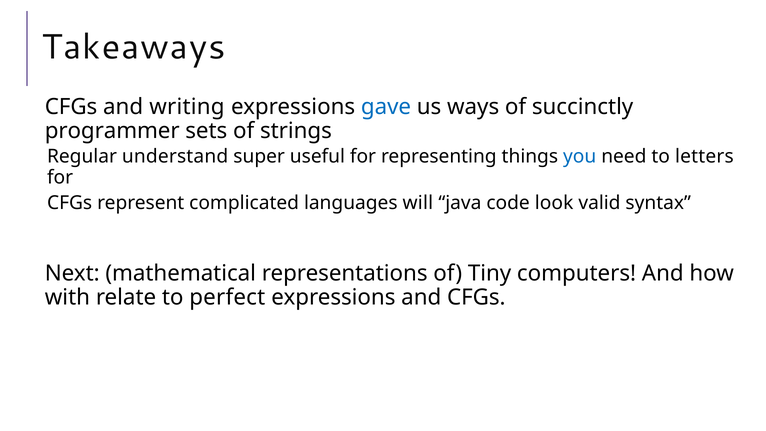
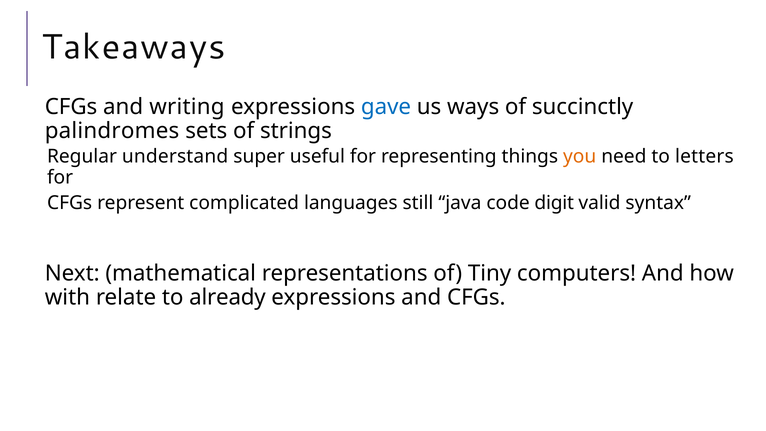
programmer: programmer -> palindromes (112, 131)
you colour: blue -> orange (580, 157)
will: will -> still (418, 203)
look: look -> digit (554, 203)
perfect: perfect -> already (227, 297)
